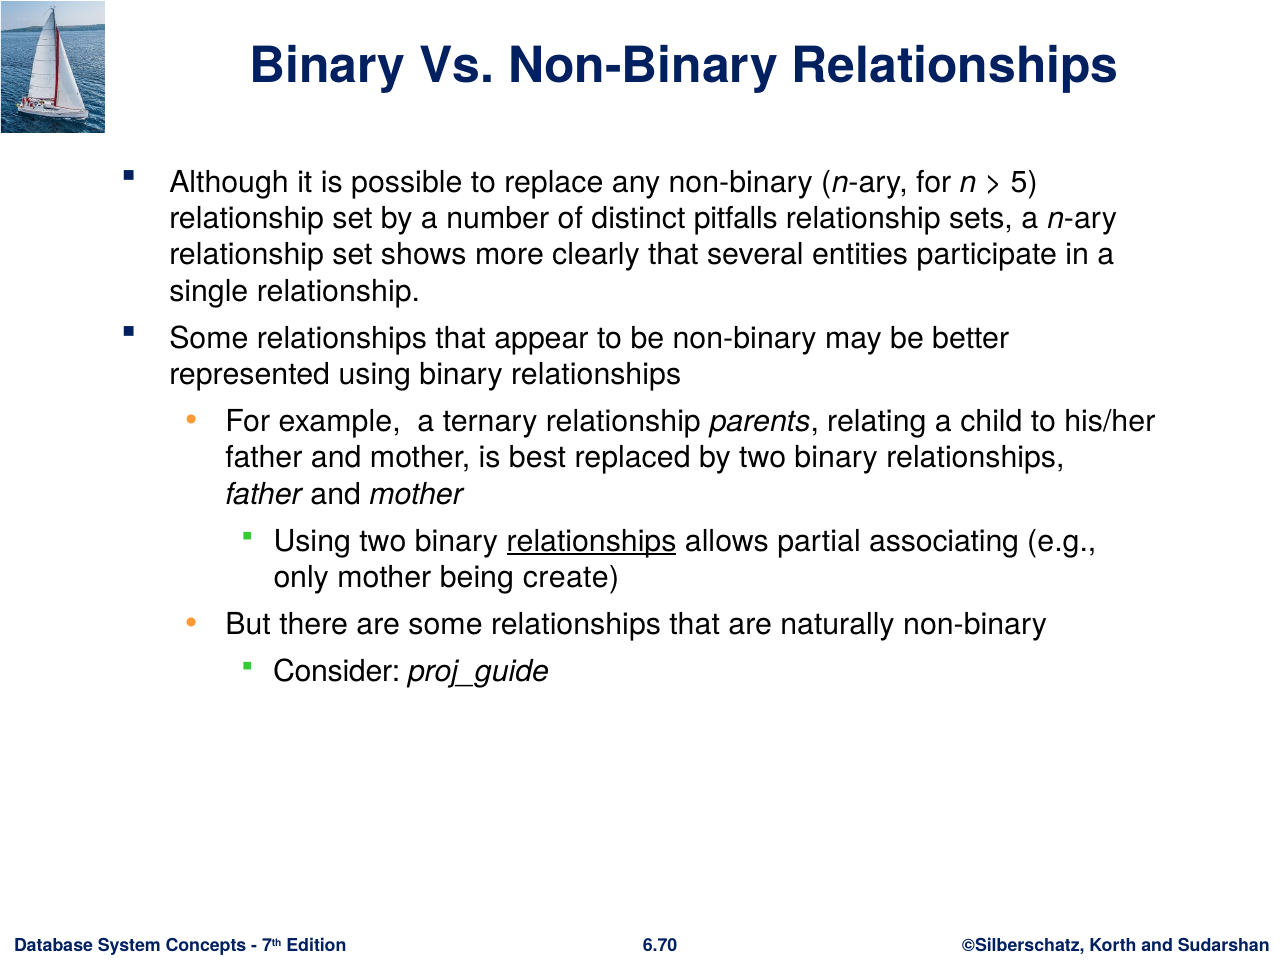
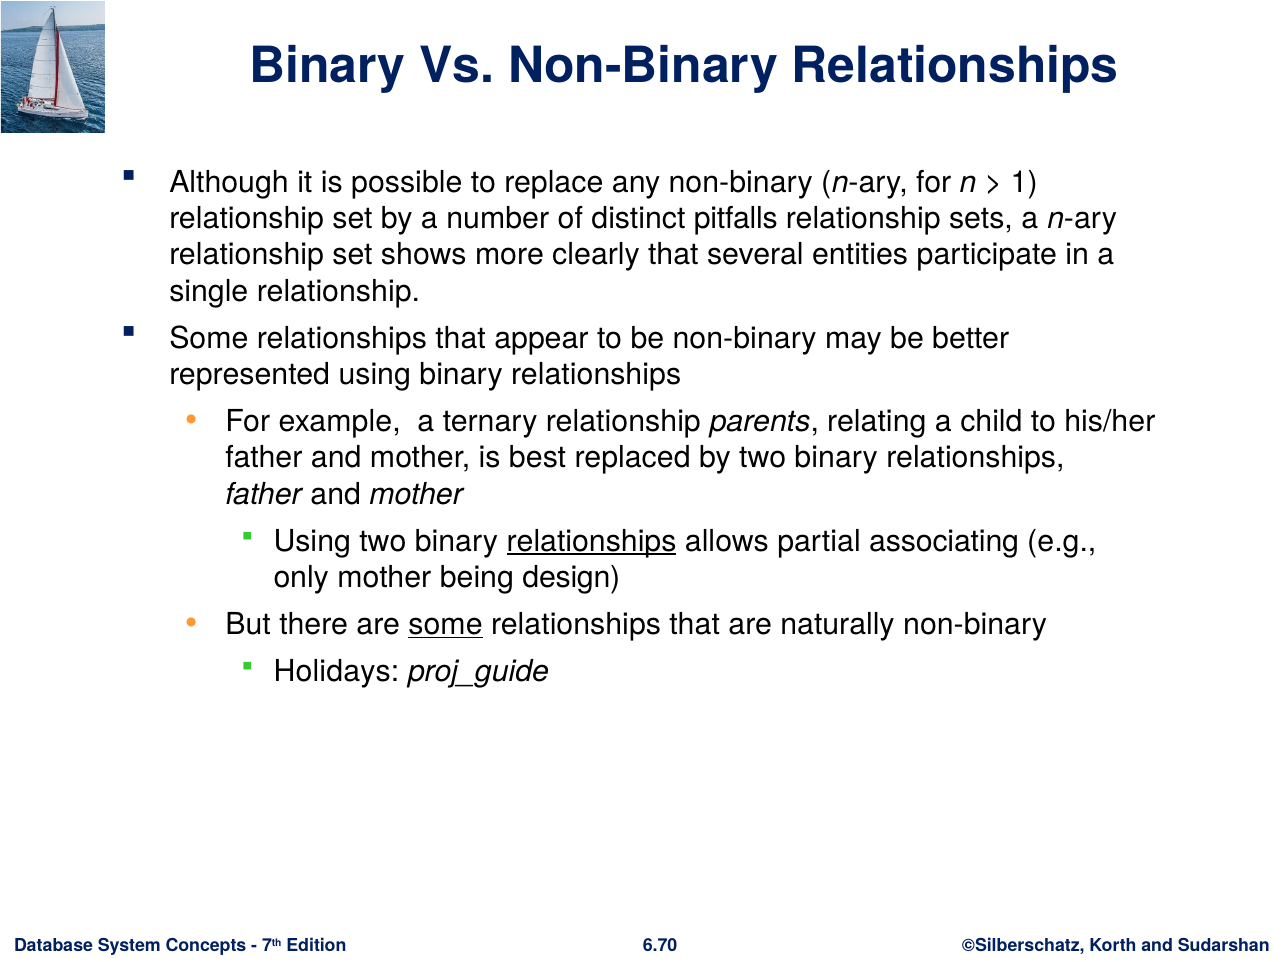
5: 5 -> 1 (1024, 182)
create: create -> design (571, 578)
some underline: none -> present (446, 625)
Consider: Consider -> Holidays (336, 672)
